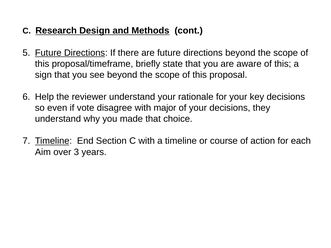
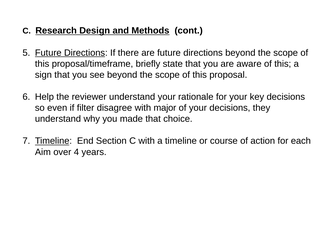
vote: vote -> filter (86, 108)
3: 3 -> 4 (76, 152)
